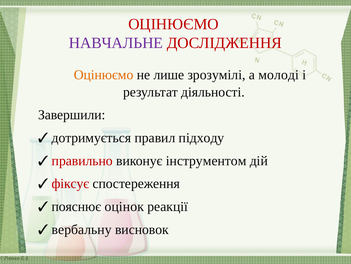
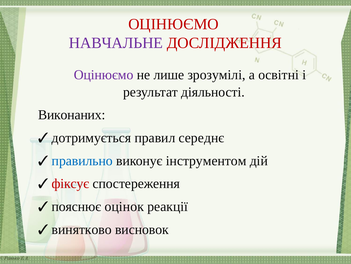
Оцінюємо colour: orange -> purple (104, 75)
молоді: молоді -> освітні (279, 75)
Завершили: Завершили -> Виконаних (72, 115)
підходу: підходу -> середнє (201, 137)
правильно colour: red -> blue (82, 160)
вербальну: вербальну -> винятково (82, 229)
